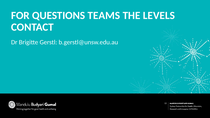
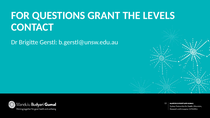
TEAMS: TEAMS -> GRANT (104, 15)
